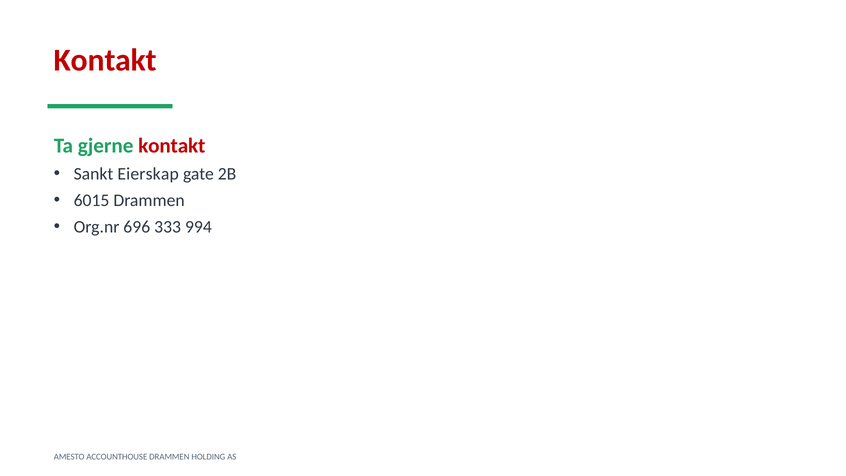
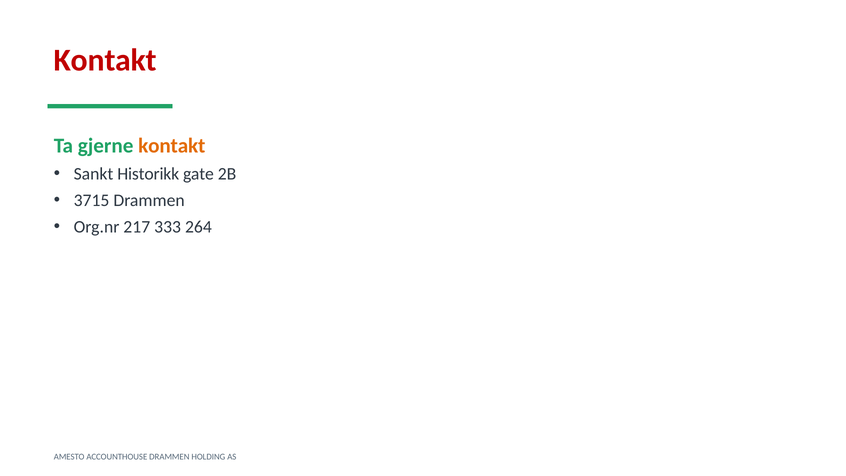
kontakt colour: red -> orange (172, 146)
Eierskap: Eierskap -> Historikk (148, 174)
6015: 6015 -> 3715 (92, 200)
696: 696 -> 217 (137, 227)
994: 994 -> 264 (198, 227)
